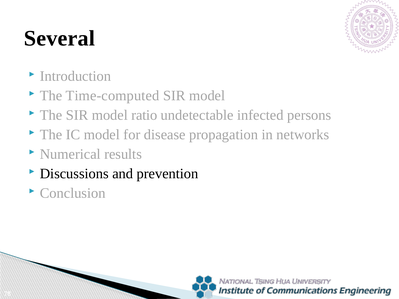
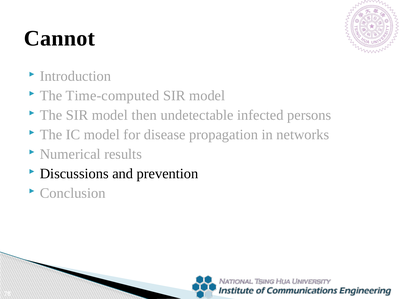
Several: Several -> Cannot (59, 38)
ratio: ratio -> then (144, 115)
